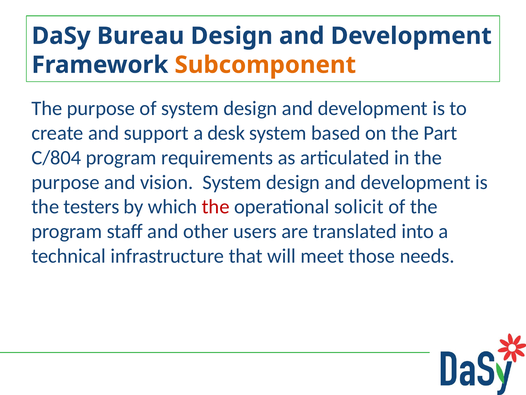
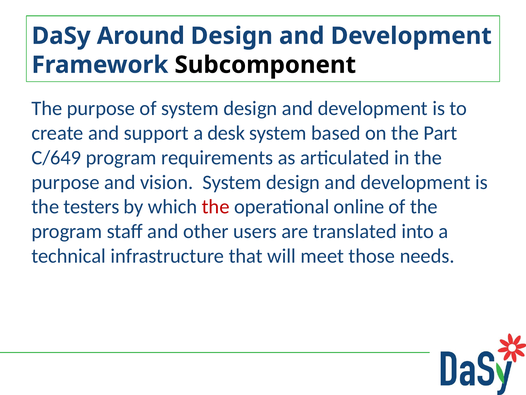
Bureau: Bureau -> Around (141, 36)
Subcomponent colour: orange -> black (265, 65)
C/804: C/804 -> C/649 (56, 157)
solicit: solicit -> online (359, 207)
